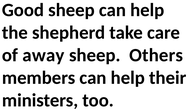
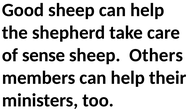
away: away -> sense (44, 55)
